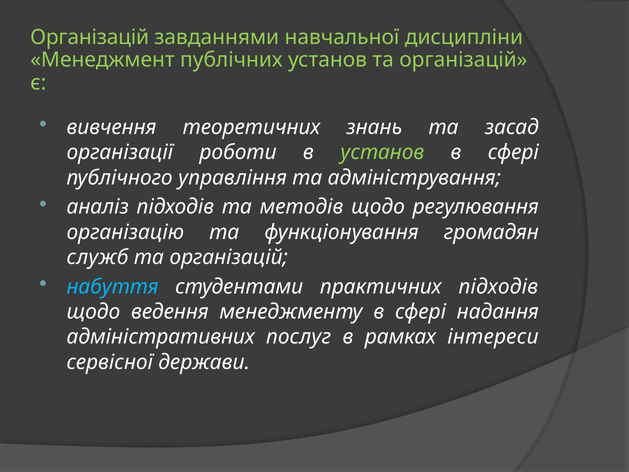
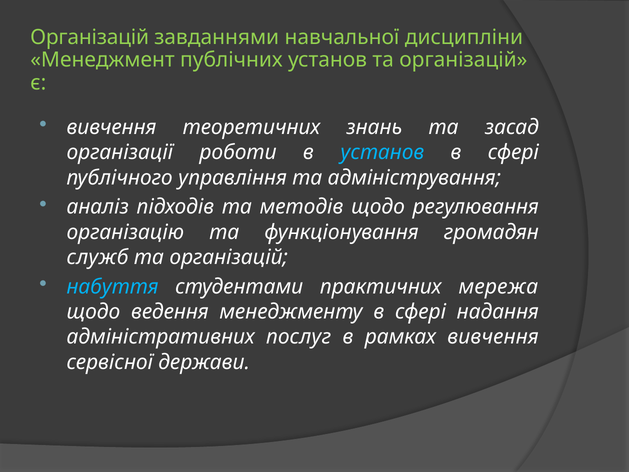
установ colour: light green -> light blue (382, 152)
практичних підходів: підходів -> мережа (498, 287)
рамках інтереси: інтереси -> вивчення (493, 337)
